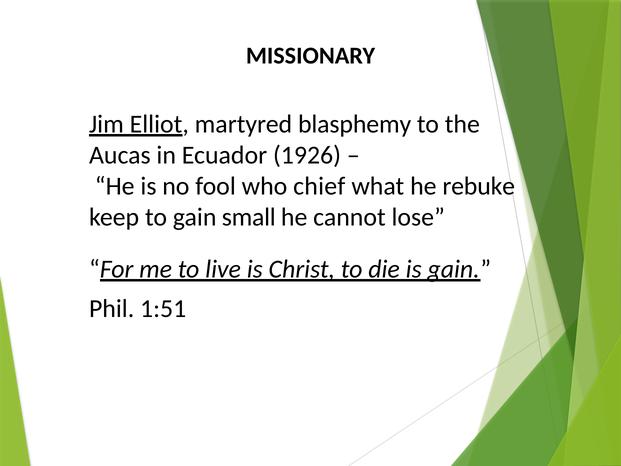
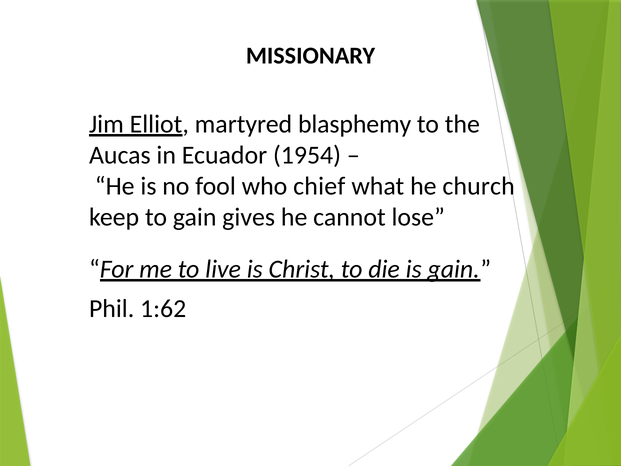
1926: 1926 -> 1954 (307, 155)
rebuke: rebuke -> church (479, 186)
small: small -> gives (249, 217)
1:51: 1:51 -> 1:62 (163, 309)
